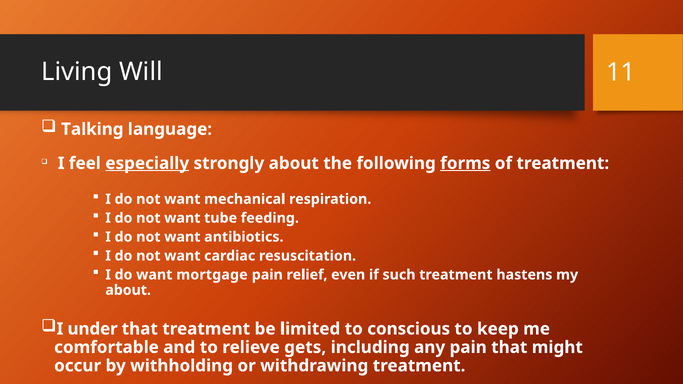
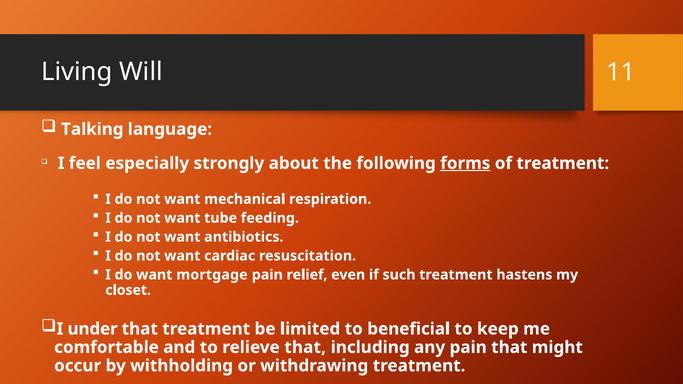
especially underline: present -> none (147, 163)
about: about -> closet (128, 290)
conscious: conscious -> beneficial (409, 329)
relieve gets: gets -> that (305, 347)
